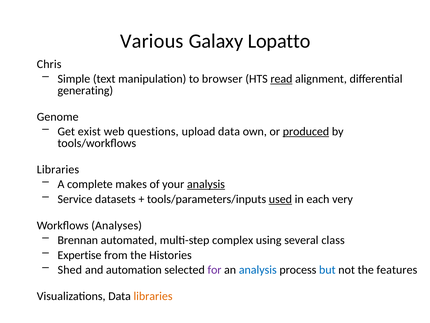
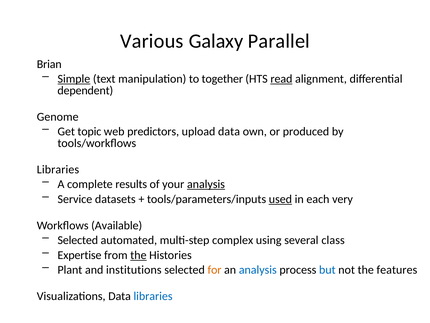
Lopatto: Lopatto -> Parallel (279, 41)
Chris: Chris -> Brian (49, 64)
Simple underline: none -> present (74, 79)
browser: browser -> together (222, 79)
generating: generating -> dependent (85, 90)
exist: exist -> topic (89, 131)
questions: questions -> predictors (153, 131)
produced underline: present -> none (306, 131)
makes: makes -> results (131, 184)
Analyses: Analyses -> Available (117, 225)
Brennan: Brennan -> Selected (78, 240)
the underline: none -> present (138, 255)
Shed: Shed -> Plant (70, 270)
automation: automation -> institutions (134, 270)
for colour: purple -> orange (214, 270)
libraries colour: orange -> blue (153, 296)
